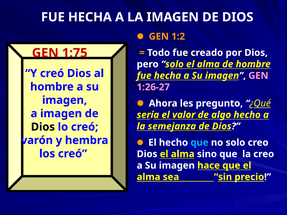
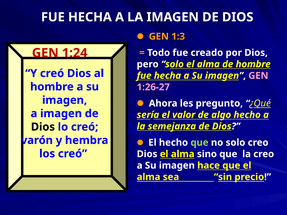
1:2: 1:2 -> 1:3 (178, 37)
1:75: 1:75 -> 1:24 (75, 53)
que colour: light blue -> light green (199, 143)
